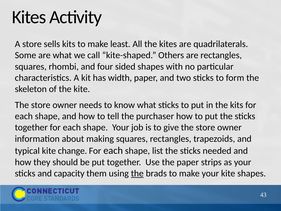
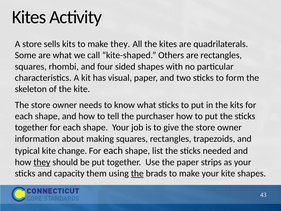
make least: least -> they (120, 44)
width: width -> visual (120, 78)
they underline: none -> present (42, 162)
